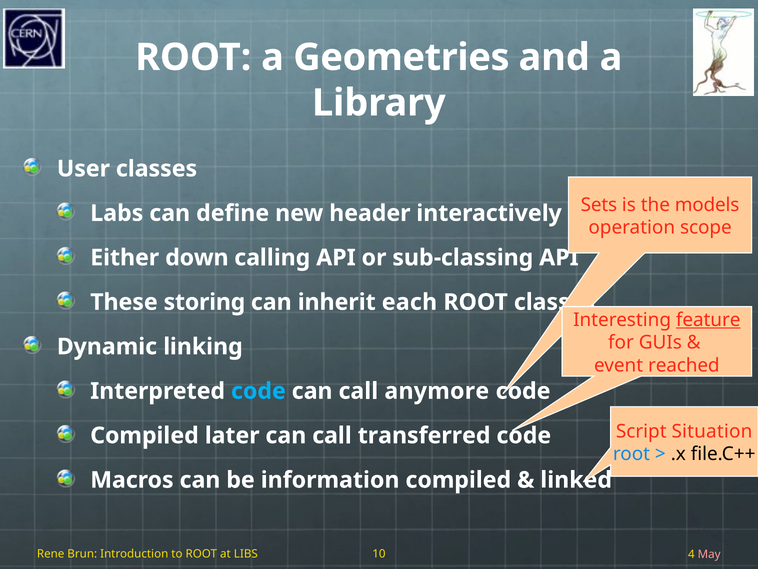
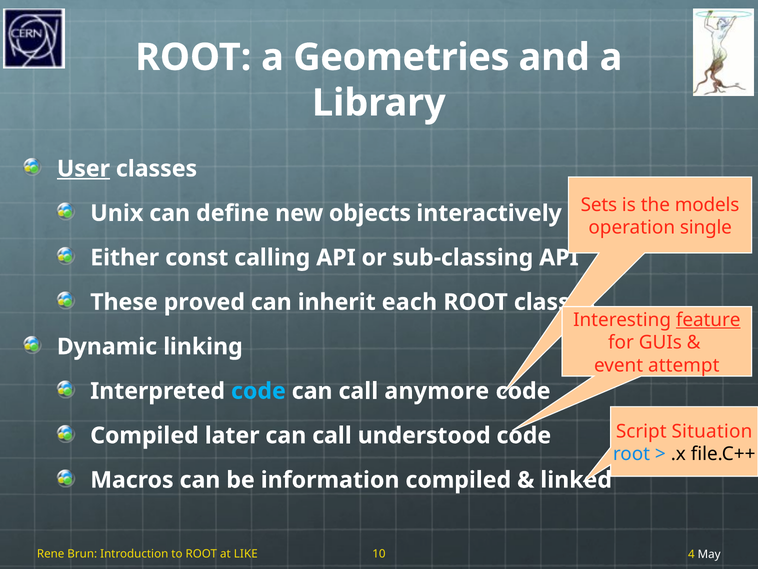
User underline: none -> present (83, 169)
Labs: Labs -> Unix (117, 213)
header: header -> objects (370, 213)
scope: scope -> single (706, 227)
down: down -> const (197, 257)
storing: storing -> proved (204, 302)
reached: reached -> attempt (684, 365)
transferred: transferred -> understood (424, 435)
LIBS: LIBS -> LIKE (246, 553)
May colour: pink -> white (709, 554)
